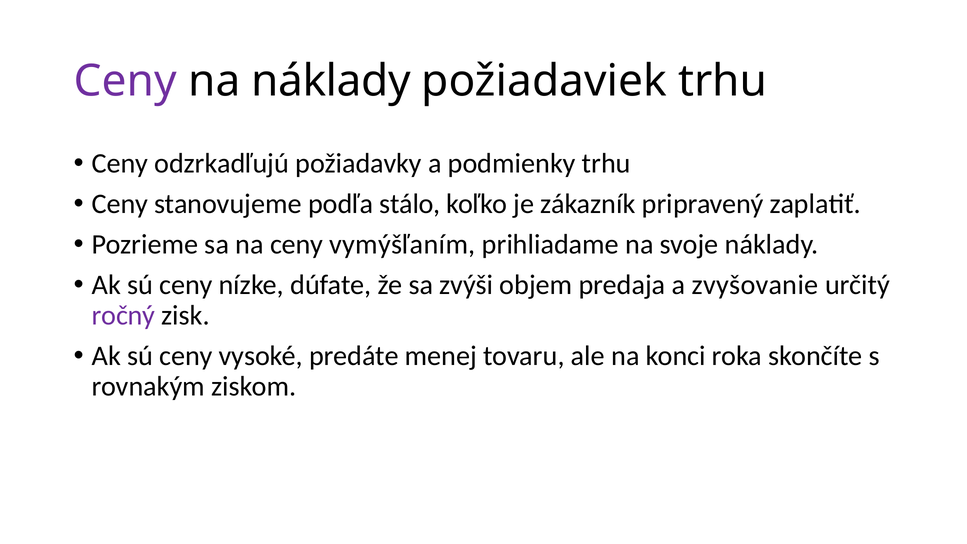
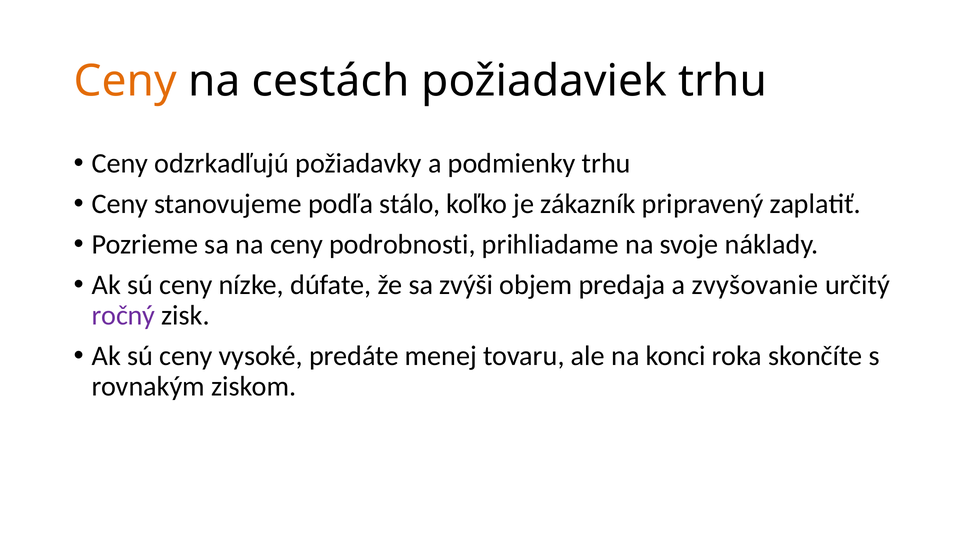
Ceny colour: purple -> orange (125, 81)
na náklady: náklady -> cestách (331, 81)
vymýšľaním: vymýšľaním -> podrobnosti (402, 245)
